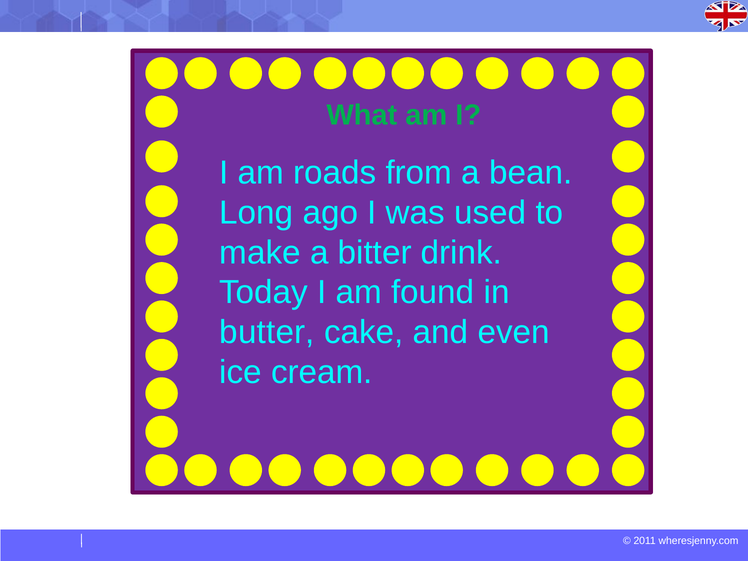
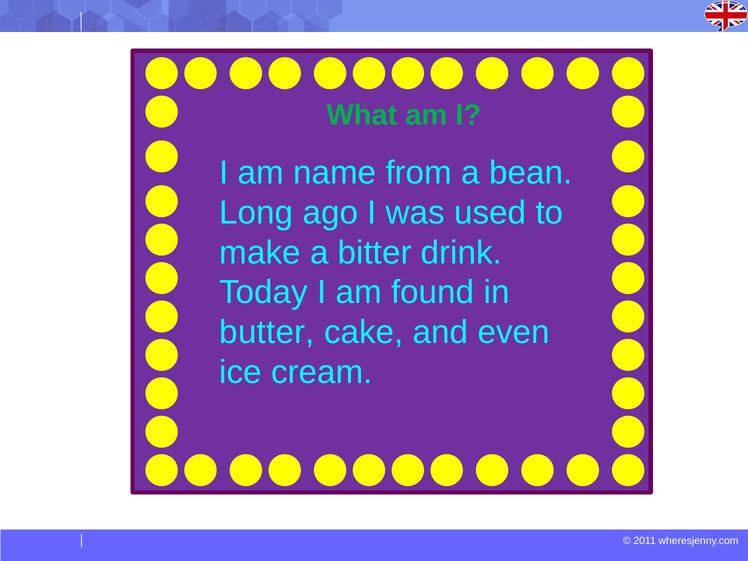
roads: roads -> name (335, 173)
